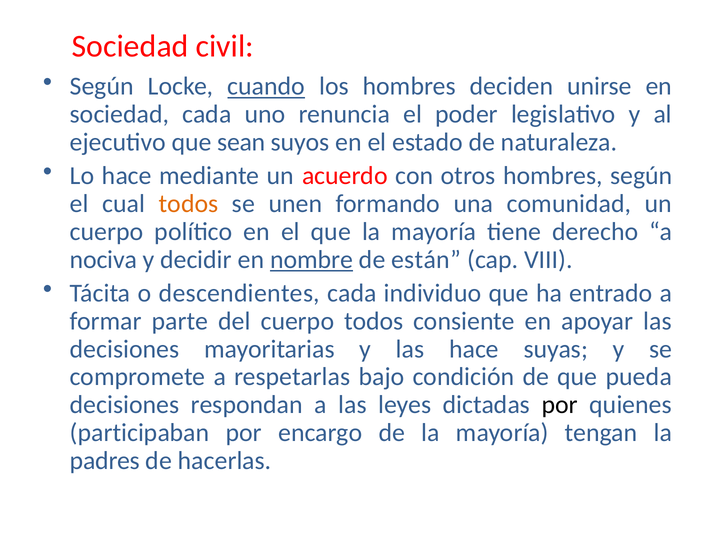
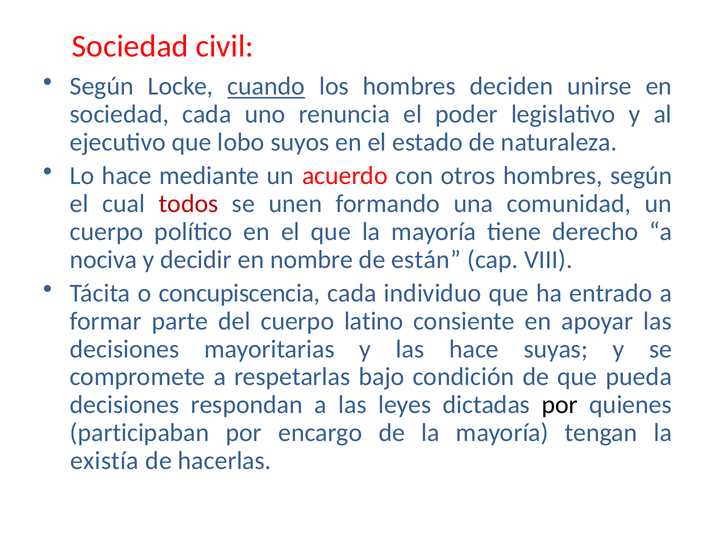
sean: sean -> lobo (241, 142)
todos colour: orange -> red (189, 204)
nombre underline: present -> none (312, 260)
descendientes: descendientes -> concupiscencia (240, 293)
cuerpo todos: todos -> latino (374, 321)
padres: padres -> existía (105, 461)
